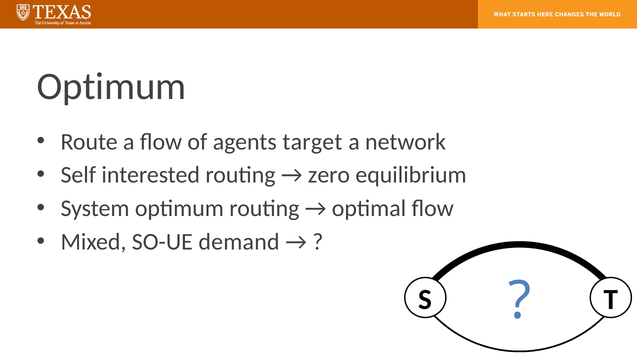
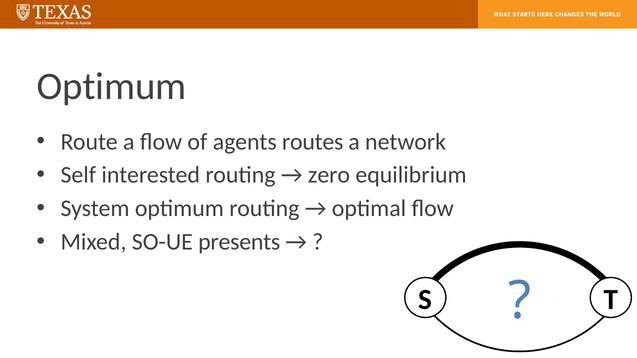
target: target -> routes (313, 142)
demand: demand -> presents (239, 242)
